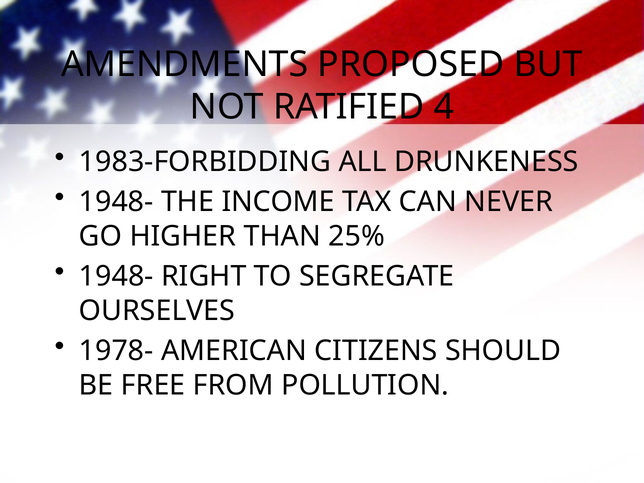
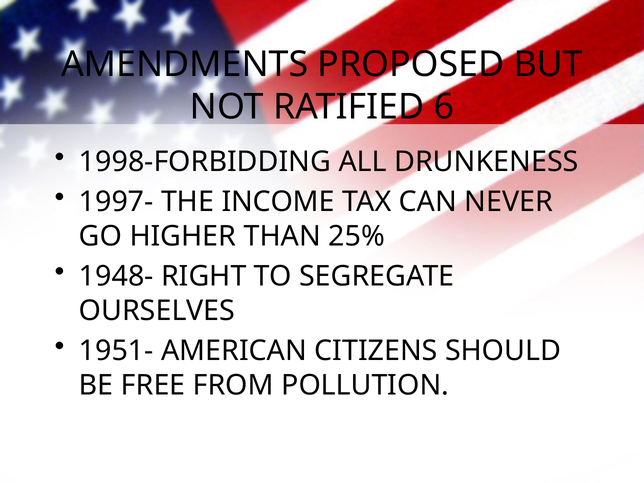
4: 4 -> 6 (444, 107)
1983-FORBIDDING: 1983-FORBIDDING -> 1998-FORBIDDING (205, 162)
1948-: 1948- -> 1997- (116, 202)
1978-: 1978- -> 1951- (116, 351)
